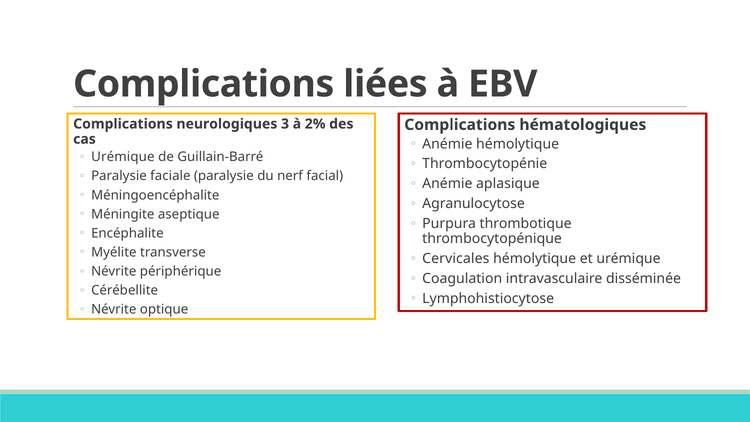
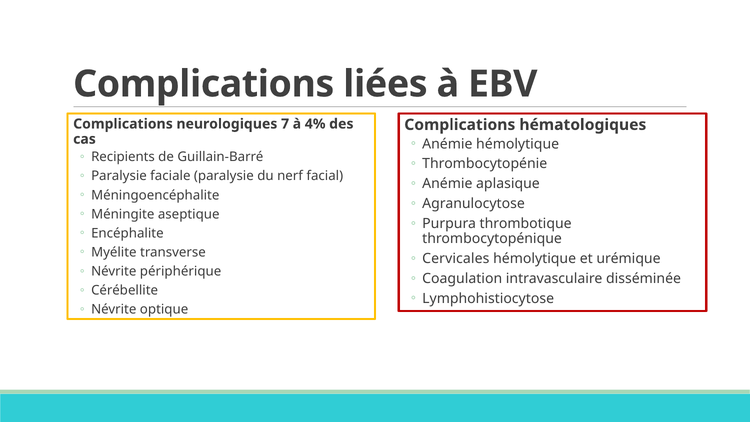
3: 3 -> 7 (285, 124)
2%: 2% -> 4% (315, 124)
Urémique: Urémique -> Recipients (123, 157)
